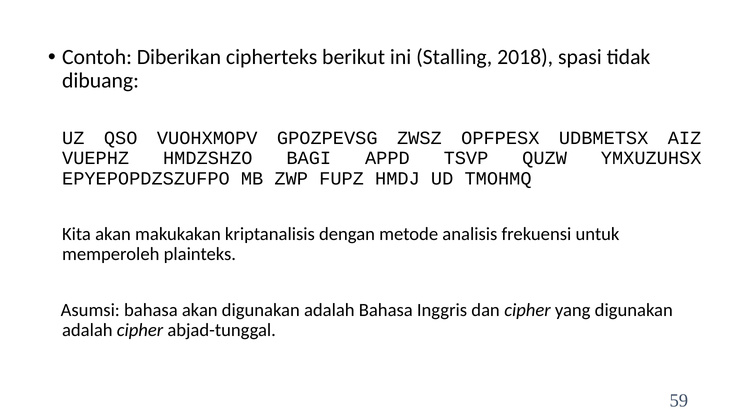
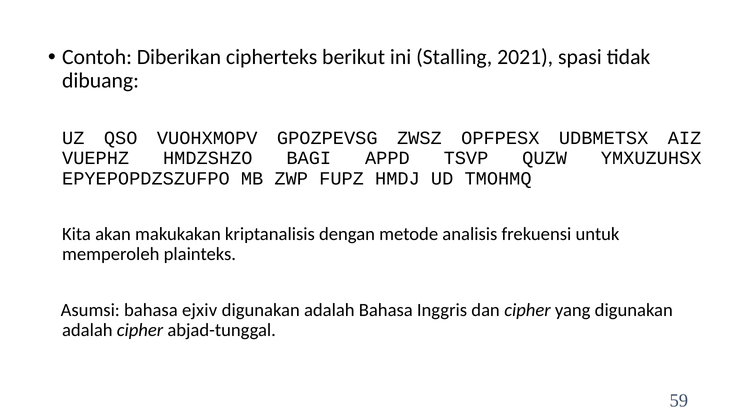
2018: 2018 -> 2021 (525, 57)
bahasa akan: akan -> ejxiv (200, 310)
